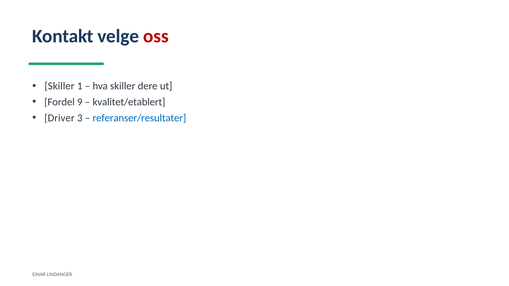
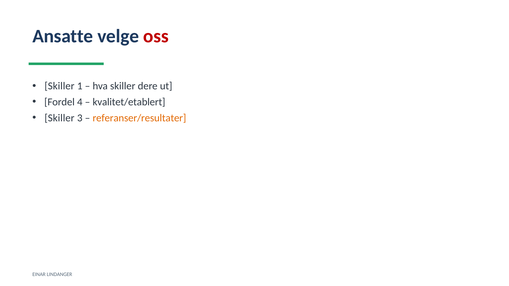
Kontakt: Kontakt -> Ansatte (63, 36)
9: 9 -> 4 (80, 102)
Driver: Driver -> Skiller (59, 118)
referanser/resultater colour: blue -> orange (139, 118)
